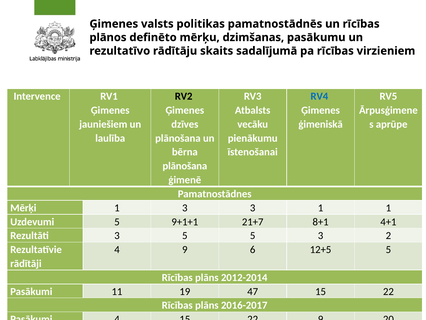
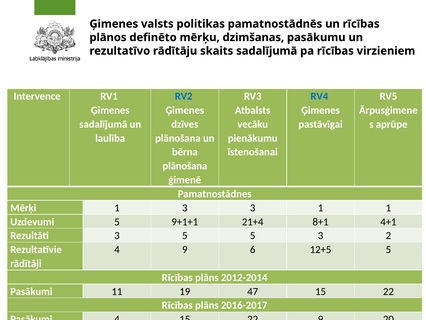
RV2 colour: black -> blue (184, 96)
jauniešiem: jauniešiem -> sadalījumā (103, 124)
ģimeniskā: ģimeniskā -> pastāvīgai (321, 124)
21+7: 21+7 -> 21+4 (253, 221)
